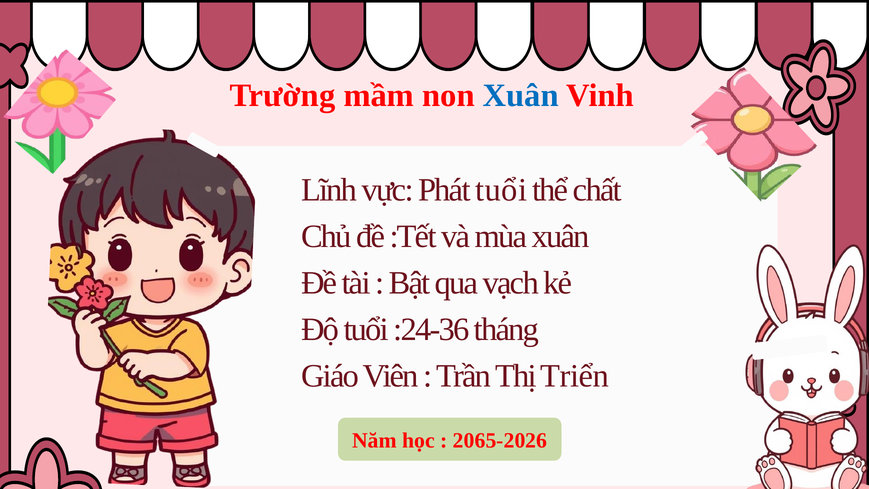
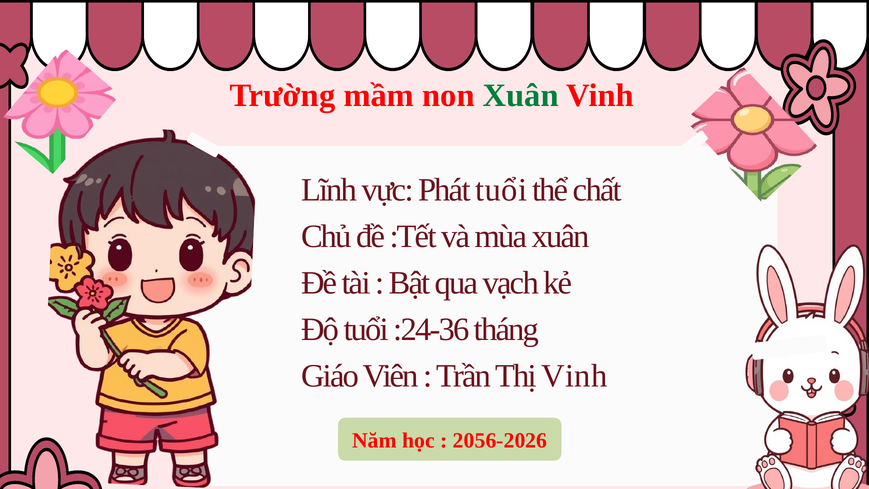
Xuân colour: blue -> green (521, 95)
Thị Triển: Triển -> Vinh (574, 376)
2065-2026: 2065-2026 -> 2056-2026 (500, 441)
